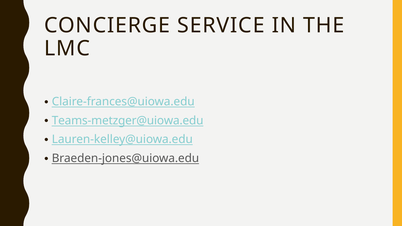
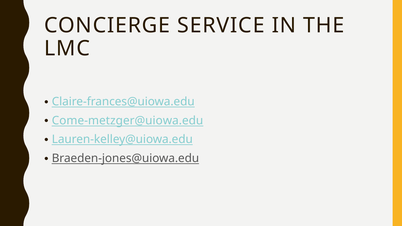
Teams-metzger@uiowa.edu: Teams-metzger@uiowa.edu -> Come-metzger@uiowa.edu (128, 121)
